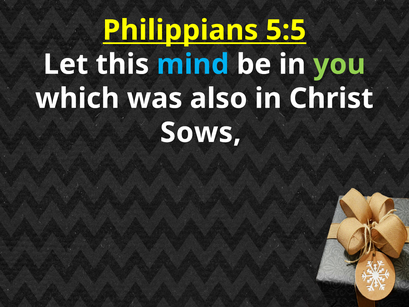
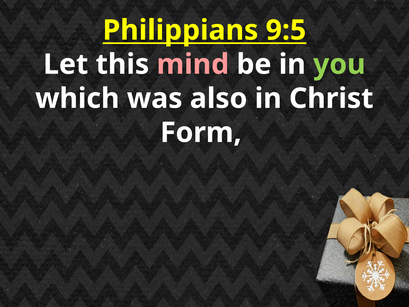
5:5: 5:5 -> 9:5 (286, 30)
mind colour: light blue -> pink (193, 64)
Sows: Sows -> Form (201, 133)
